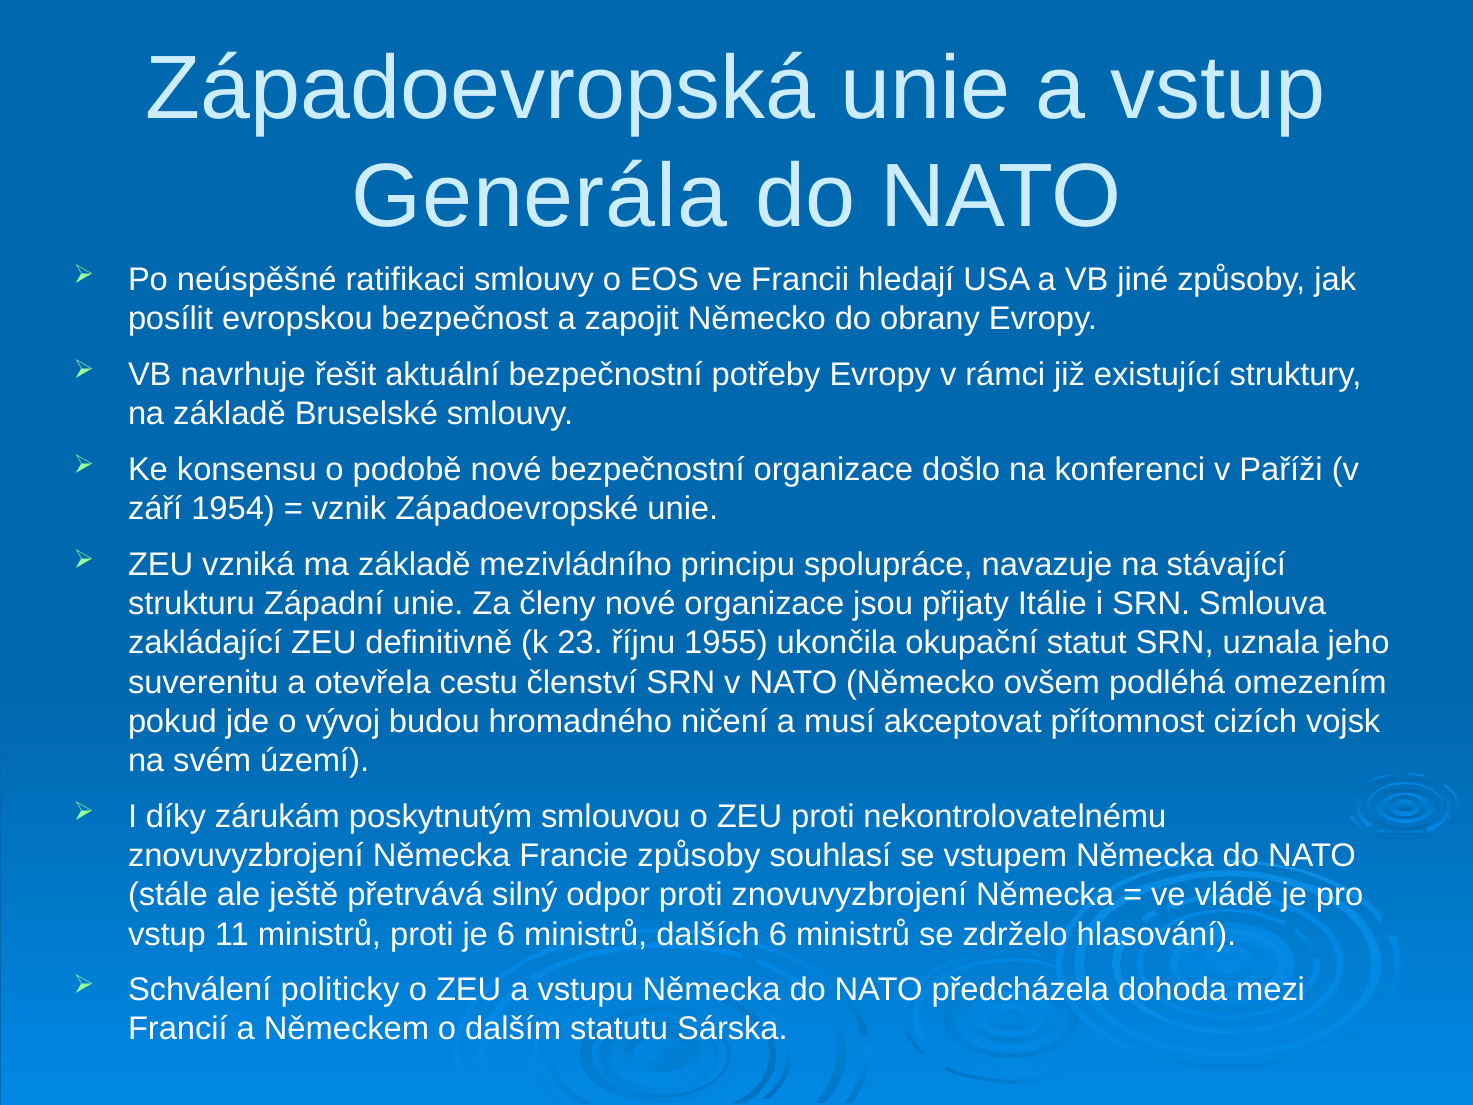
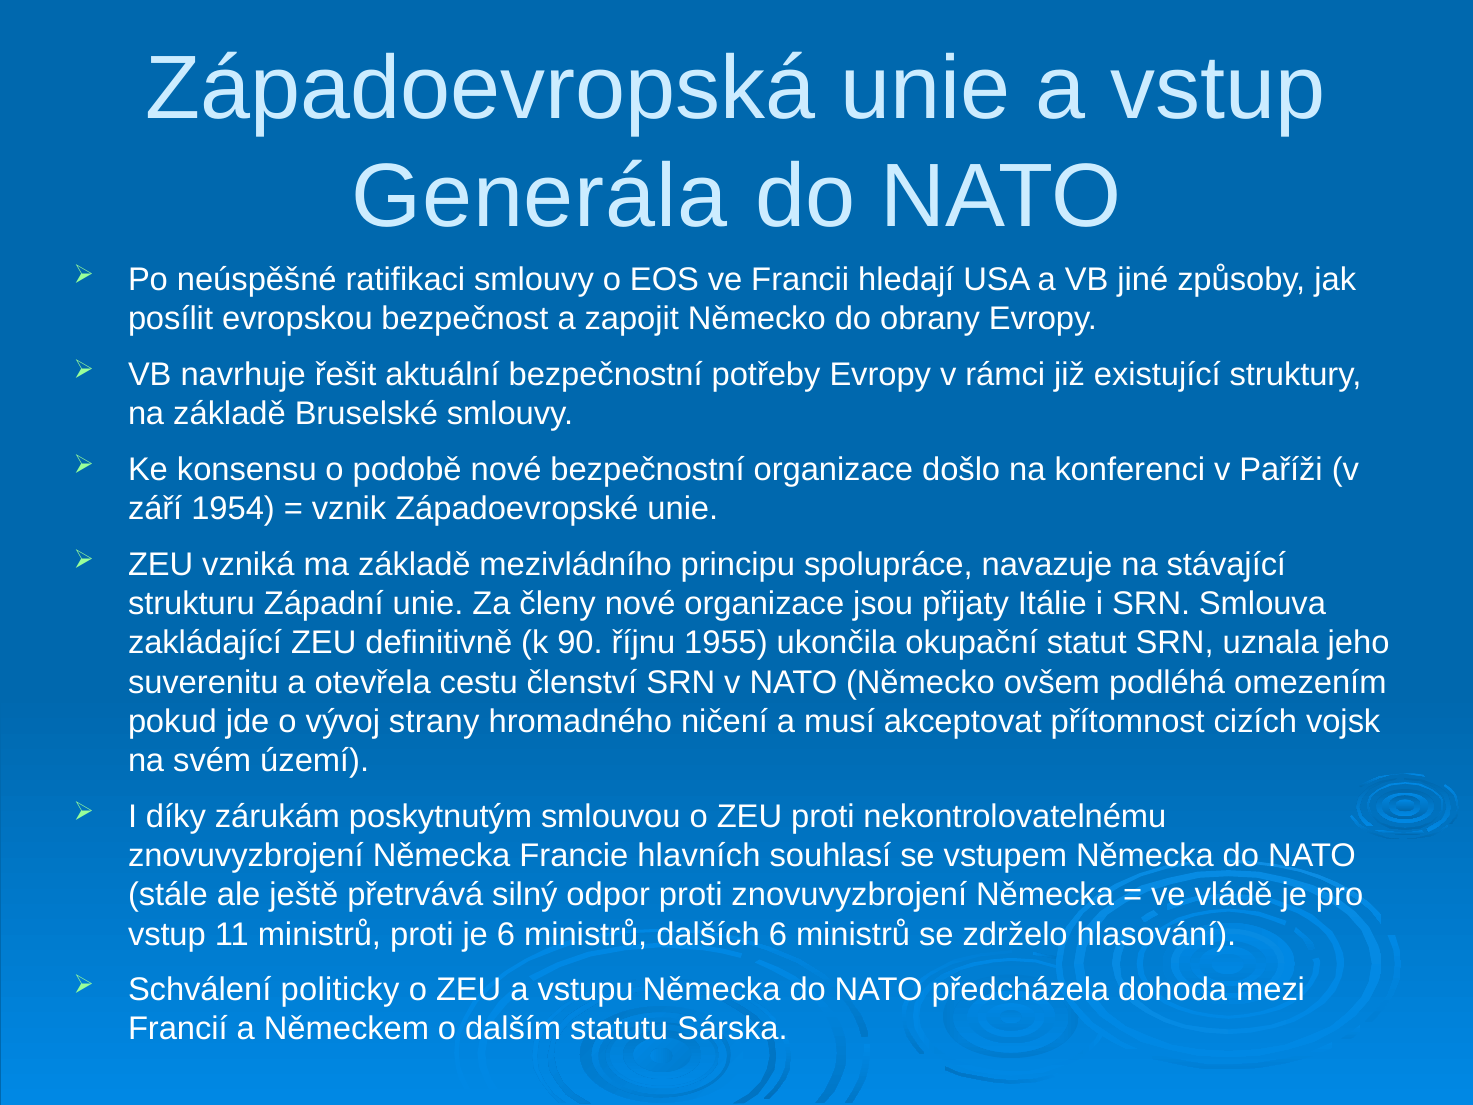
23: 23 -> 90 (580, 643)
budou: budou -> strany (434, 721)
Francie způsoby: způsoby -> hlavních (699, 855)
